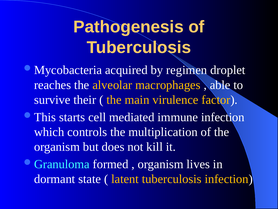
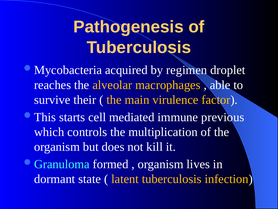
immune infection: infection -> previous (223, 117)
